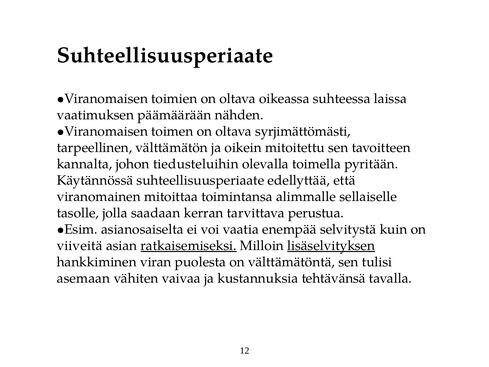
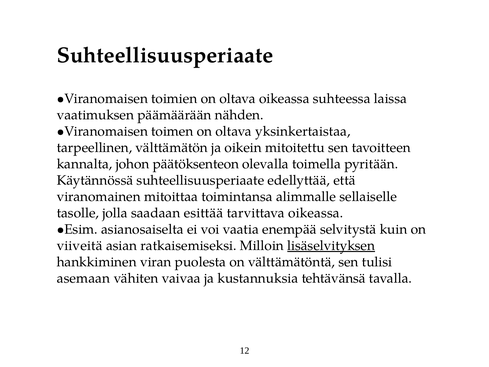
syrjimättömästi: syrjimättömästi -> yksinkertaistaa (303, 131)
tiedusteluihin: tiedusteluihin -> päätöksenteon (196, 164)
kerran: kerran -> esittää (204, 213)
tarvittava perustua: perustua -> oikeassa (316, 213)
ratkaisemiseksi underline: present -> none (189, 246)
